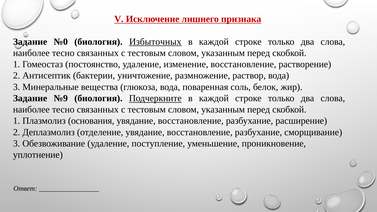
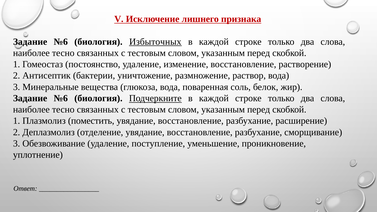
№0: №0 -> №6 (61, 42)
№9: №9 -> №6 (61, 98)
основания: основания -> поместить (91, 121)
